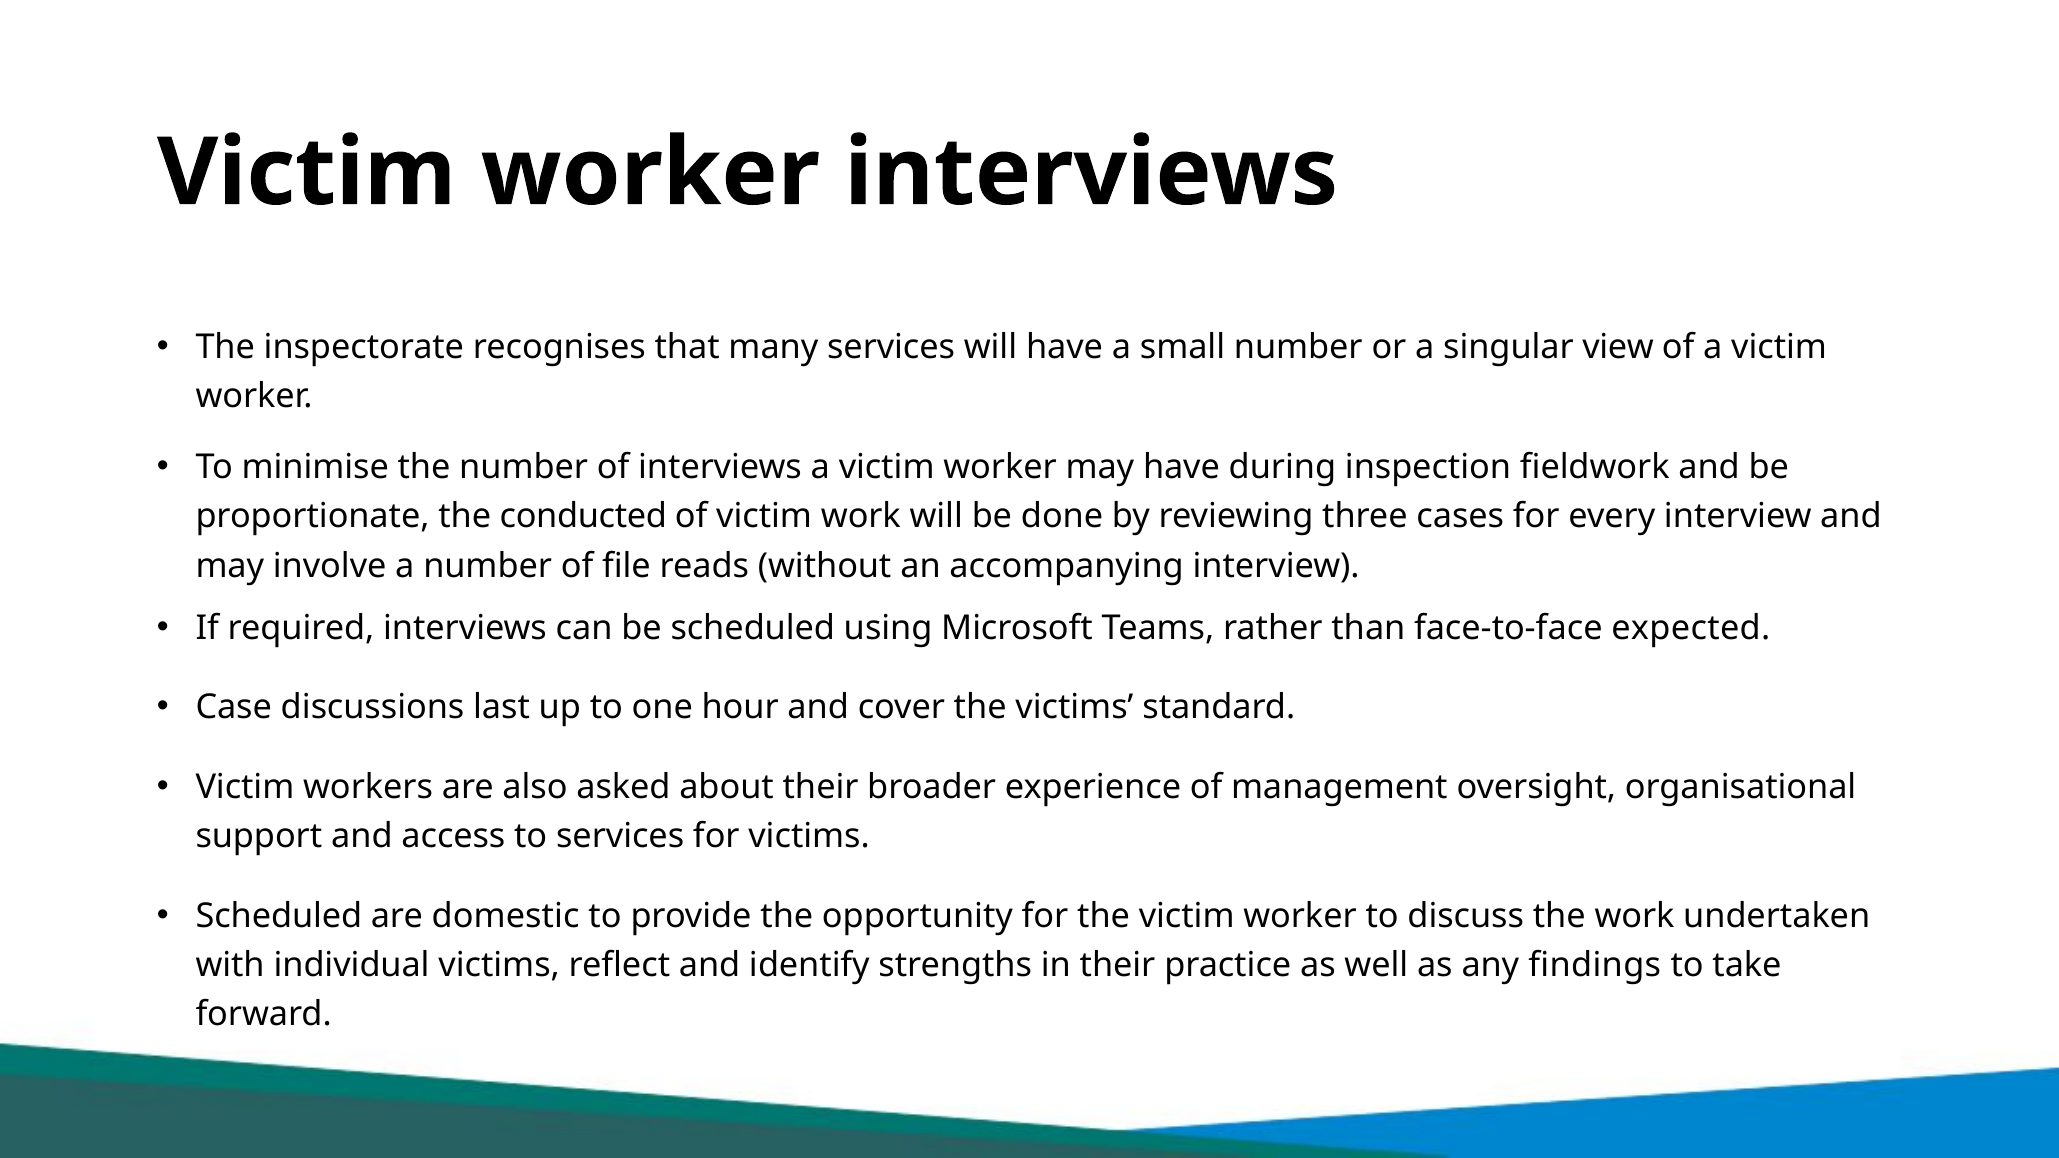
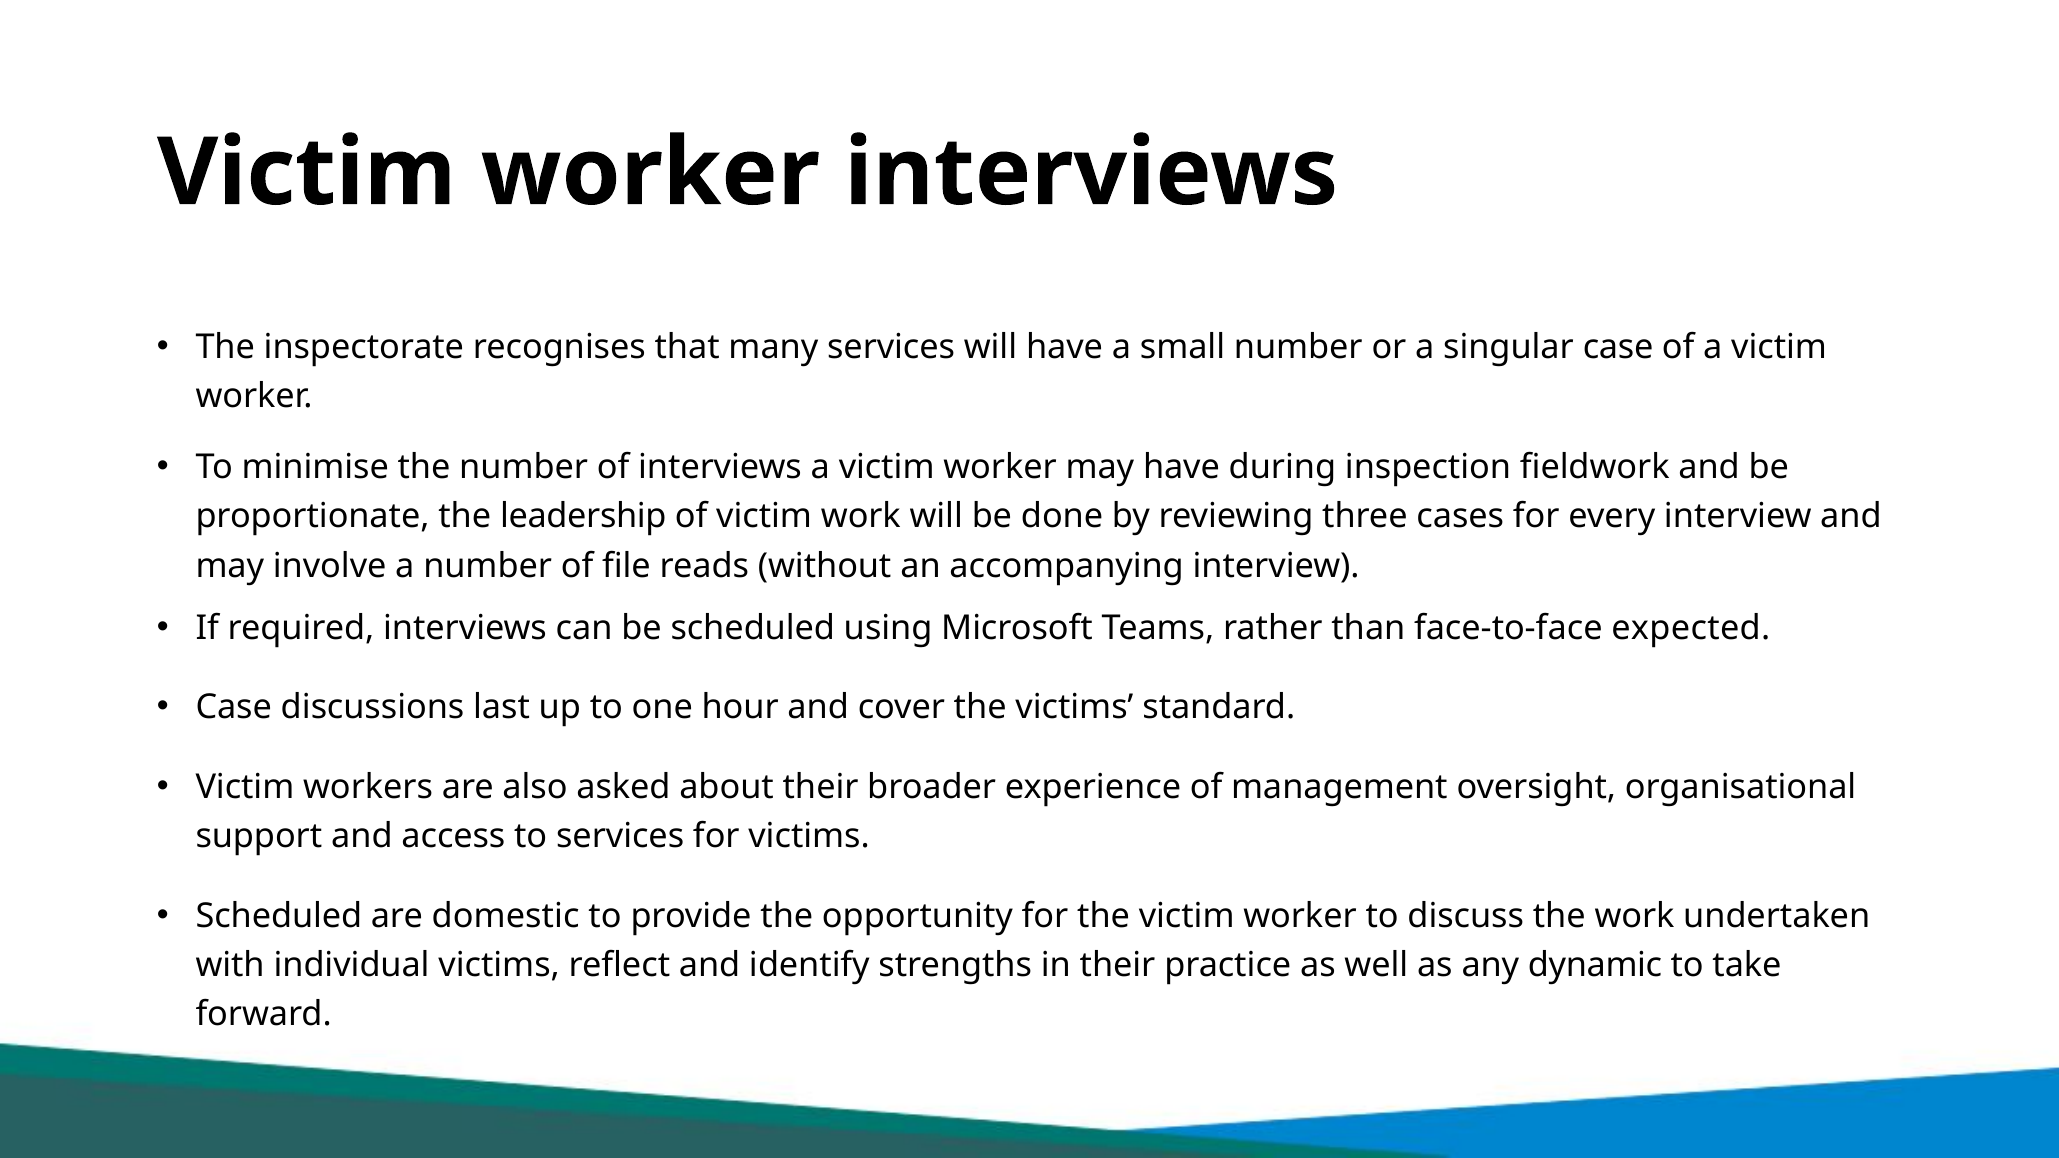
singular view: view -> case (1618, 347)
conducted: conducted -> leadership (583, 517)
findings: findings -> dynamic (1595, 965)
